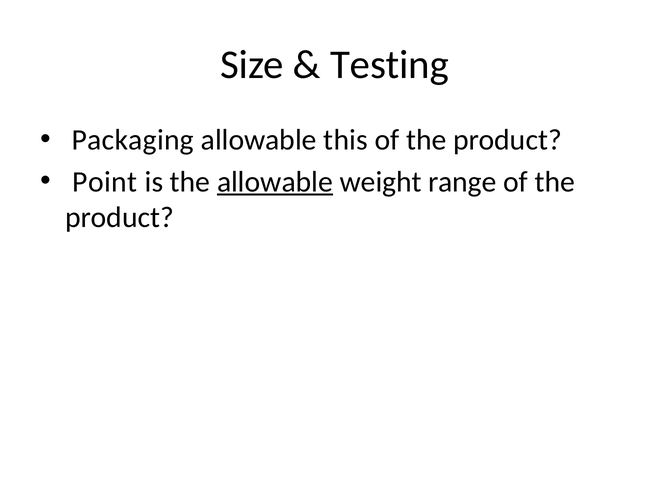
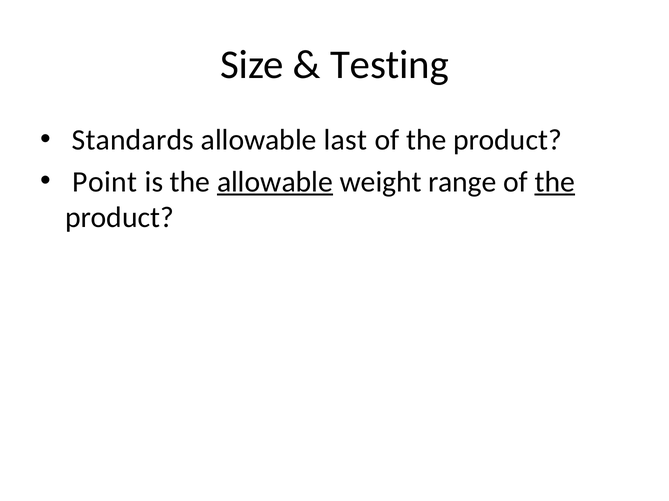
Packaging: Packaging -> Standards (133, 140)
this: this -> last (346, 140)
the underline: none -> present (555, 182)
